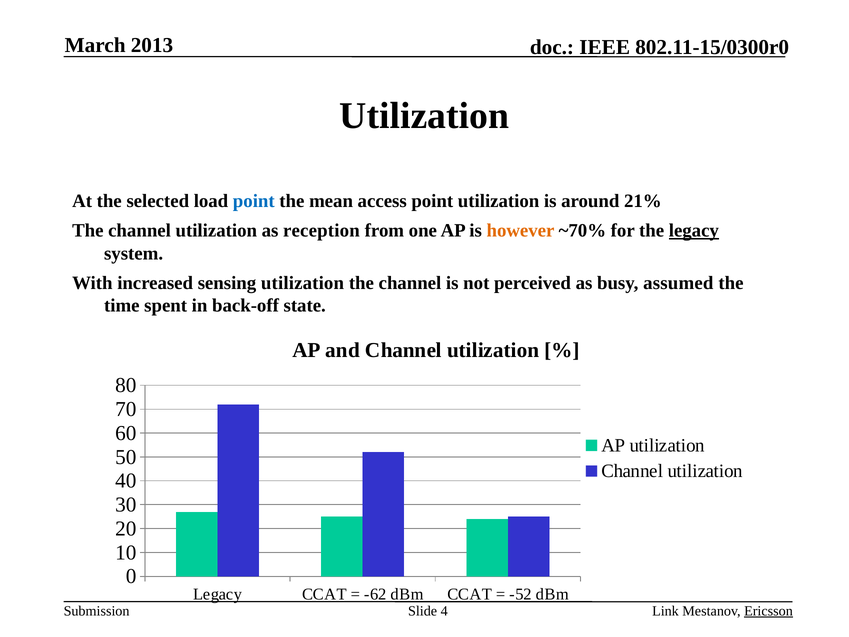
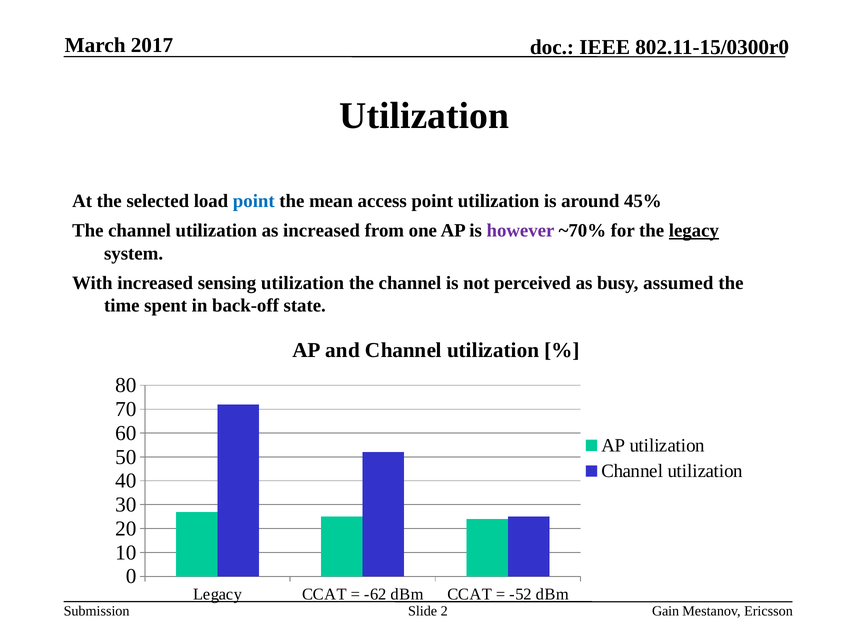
2013: 2013 -> 2017 (152, 45)
21%: 21% -> 45% (643, 201)
as reception: reception -> increased (321, 231)
however colour: orange -> purple (520, 231)
4: 4 -> 2 (444, 611)
Link: Link -> Gain (666, 611)
Ericsson underline: present -> none (768, 611)
